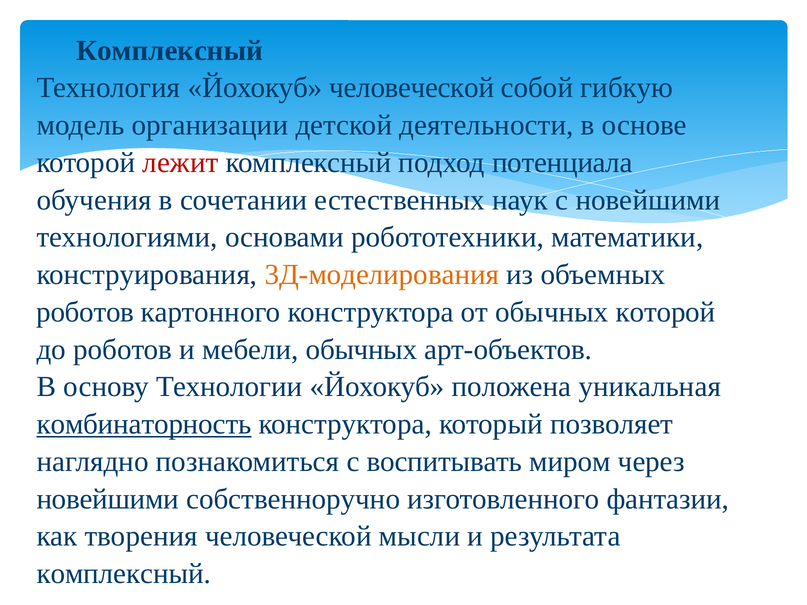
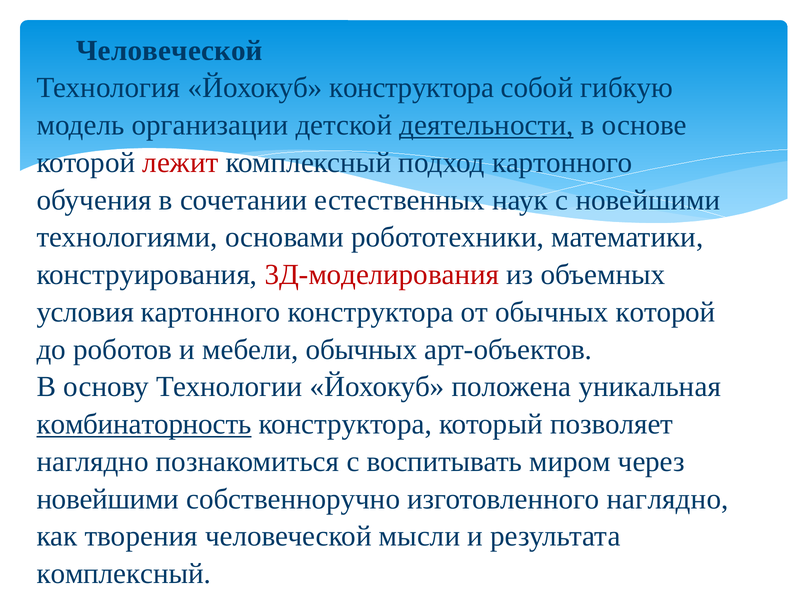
Комплексный: Комплексный -> Человеческой (170, 50)
Йохокуб человеческой: человеческой -> конструктора (412, 88)
деятельности underline: none -> present (486, 125)
подход потенциала: потенциала -> картонного (562, 163)
3Д-моделирования colour: orange -> red (382, 275)
роботов: роботов -> условия (85, 312)
изготовленного фантазии: фантазии -> наглядно (668, 499)
